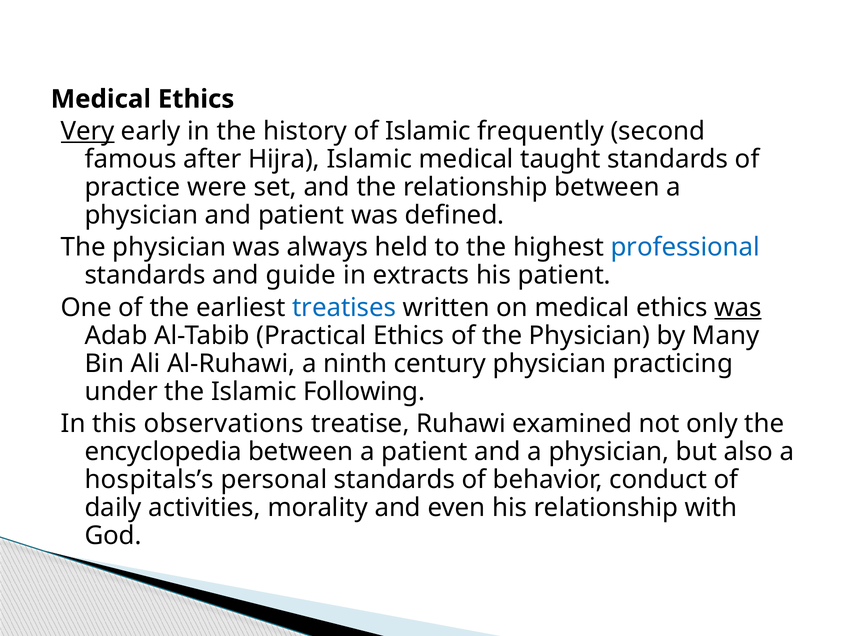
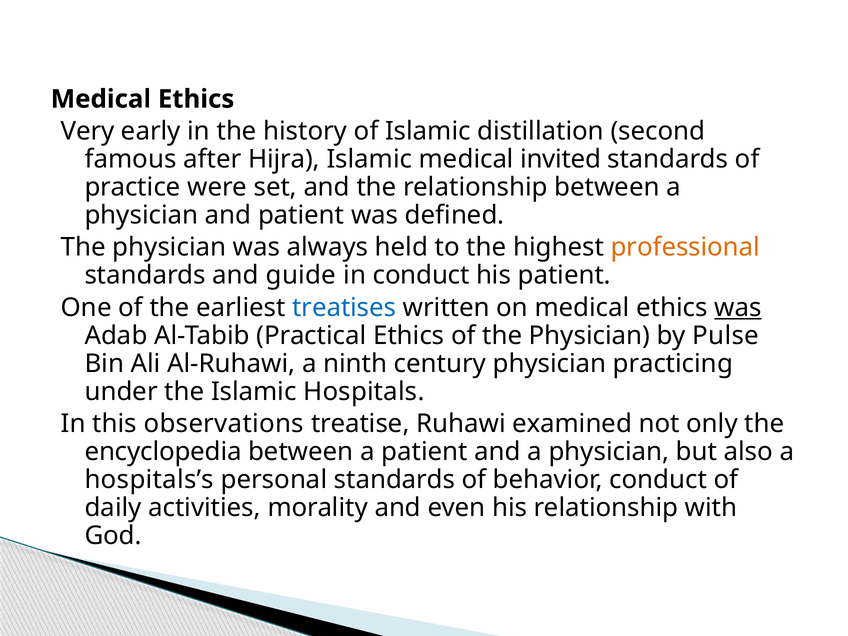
Very underline: present -> none (88, 131)
frequently: frequently -> distillation (541, 131)
taught: taught -> invited (561, 159)
professional colour: blue -> orange (685, 247)
in extracts: extracts -> conduct (421, 275)
Many: Many -> Pulse (726, 336)
Following: Following -> Hospitals (364, 392)
